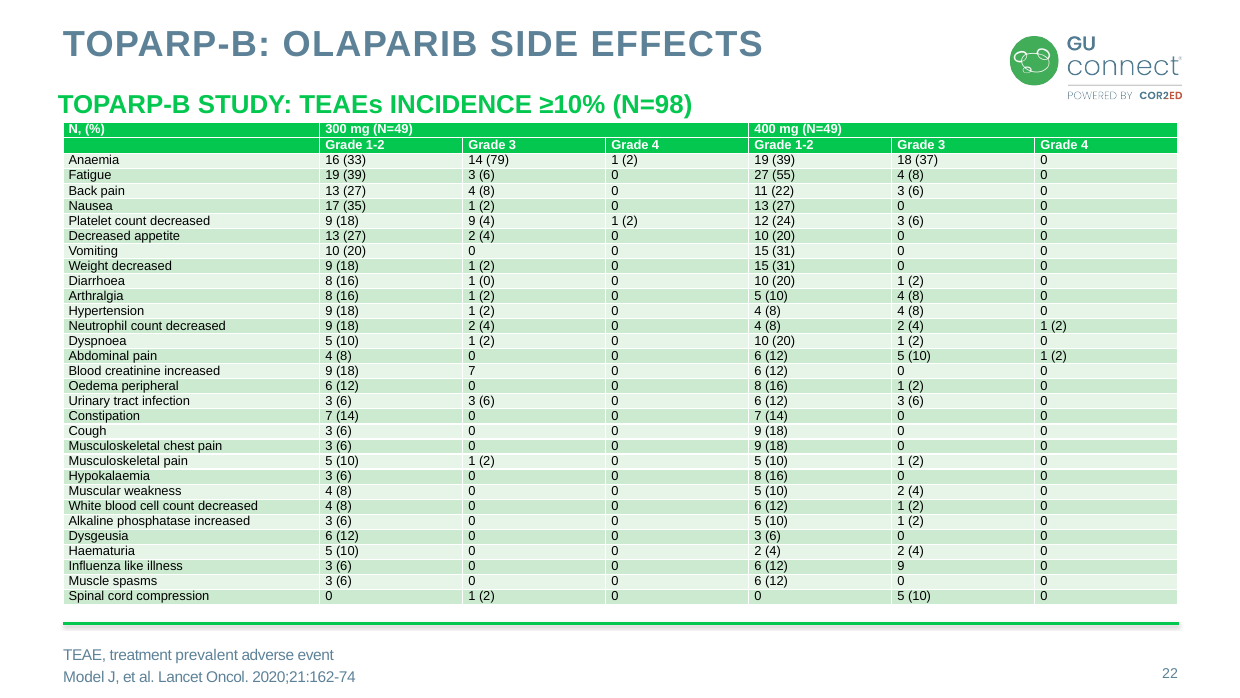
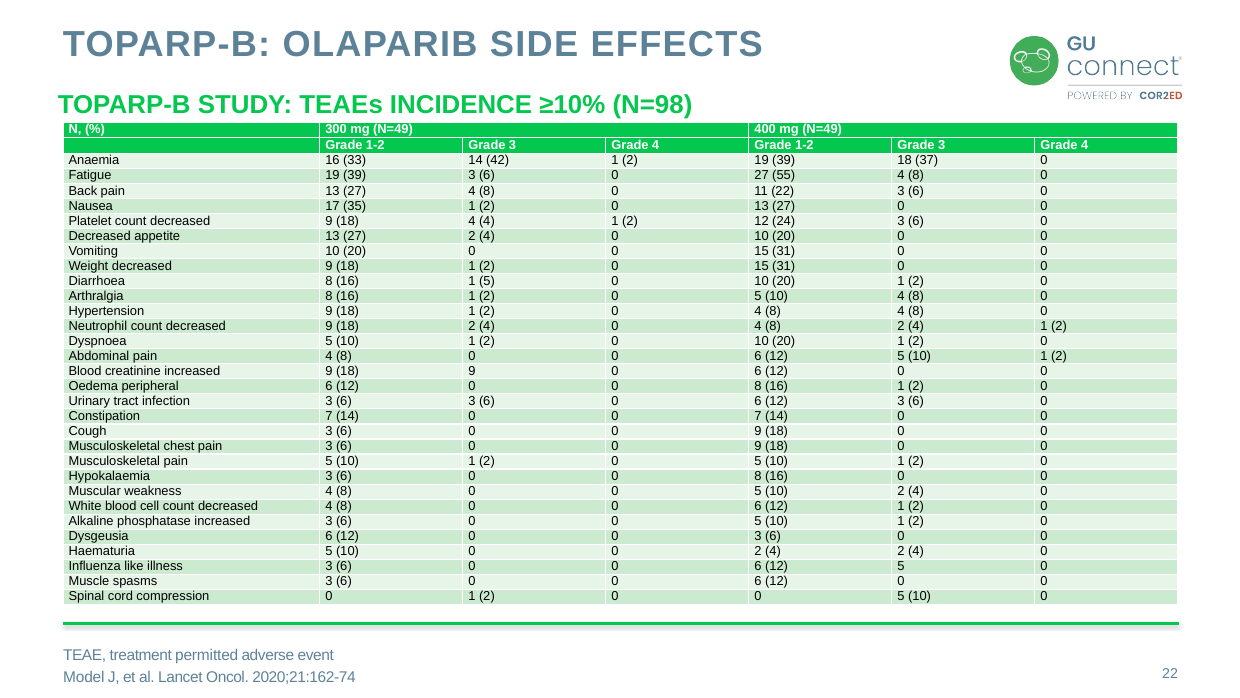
79: 79 -> 42 (498, 161)
18 9: 9 -> 4 (472, 221)
1 0: 0 -> 5 (487, 281)
18 7: 7 -> 9 (472, 371)
9: 9 -> 5 (901, 566)
prevalent: prevalent -> permitted (207, 655)
